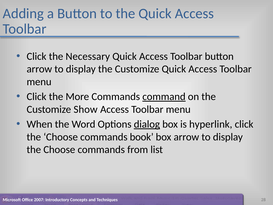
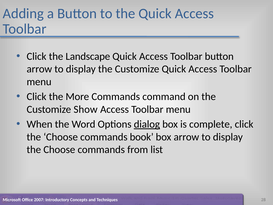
Necessary: Necessary -> Landscape (88, 56)
command underline: present -> none (164, 97)
hyperlink: hyperlink -> complete (211, 124)
